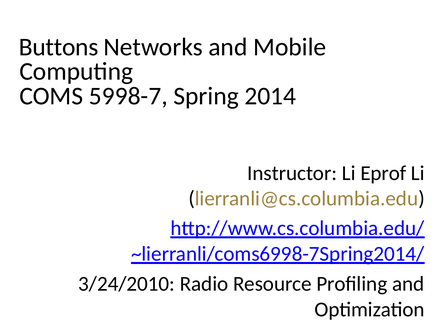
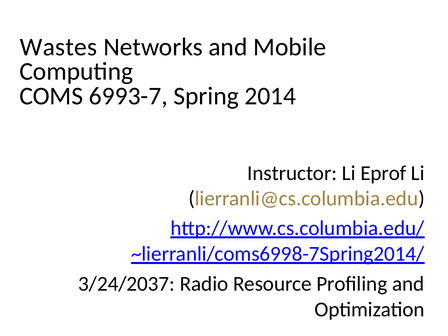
Buttons: Buttons -> Wastes (58, 47)
5998-7: 5998-7 -> 6993-7 (128, 96)
3/24/2010: 3/24/2010 -> 3/24/2037 (127, 284)
